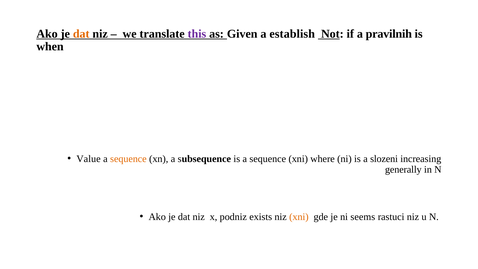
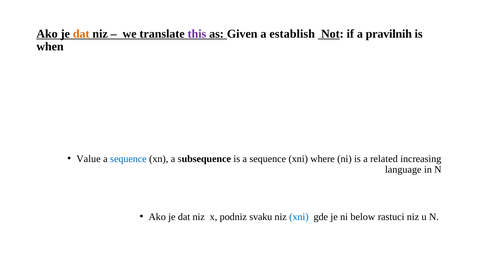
sequence colour: orange -> blue (128, 159)
slozeni: slozeni -> related (384, 159)
generally: generally -> language (403, 169)
exists: exists -> svaku (261, 217)
xni colour: orange -> blue (299, 217)
seems: seems -> below (363, 217)
